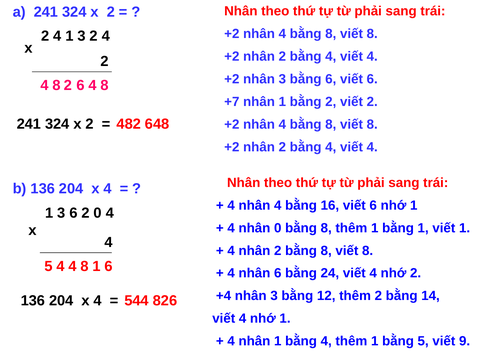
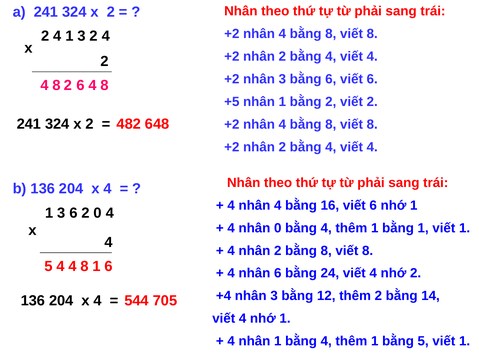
+7: +7 -> +5 (232, 102)
0 bằng 8: 8 -> 4 (326, 228)
826: 826 -> 705 (165, 301)
5 viết 9: 9 -> 1 (465, 341)
